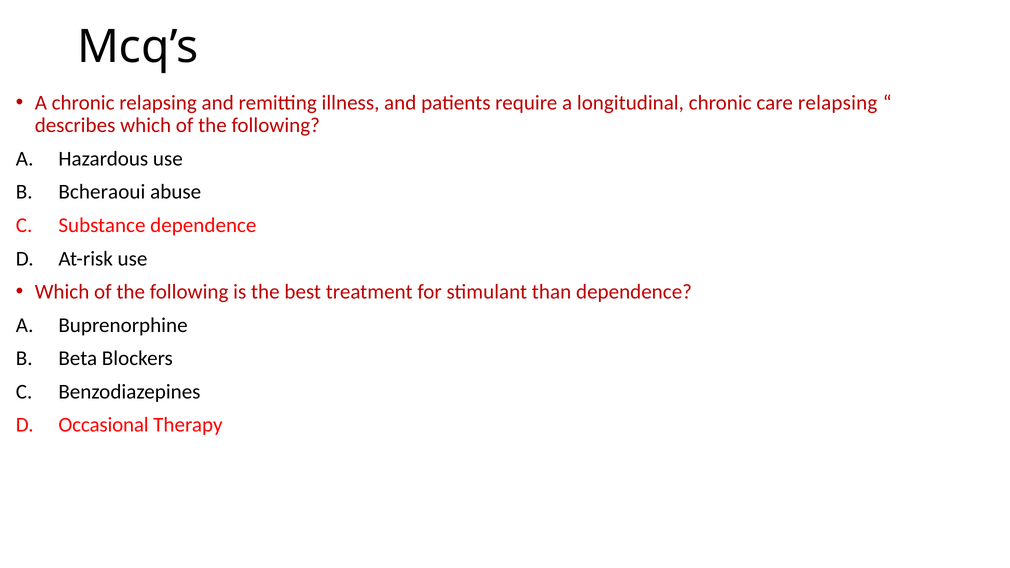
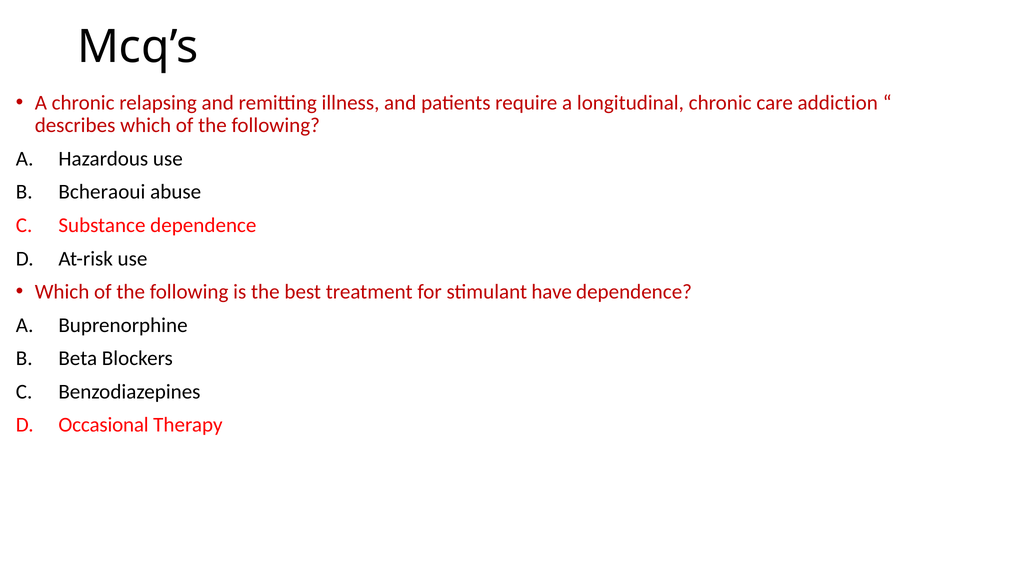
care relapsing: relapsing -> addiction (838, 103)
than: than -> have (552, 292)
